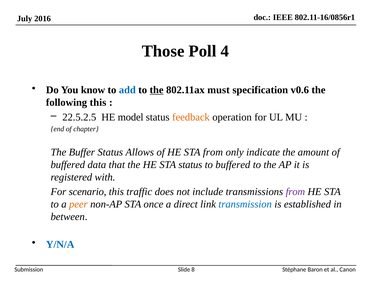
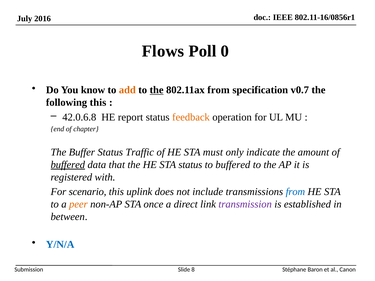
Those: Those -> Flows (163, 51)
4: 4 -> 0 (225, 51)
add colour: blue -> orange (127, 90)
802.11ax must: must -> from (219, 90)
v0.6: v0.6 -> v0.7 (300, 90)
22.5.2.5: 22.5.2.5 -> 42.0.6.8 (79, 117)
model: model -> report (131, 117)
Allows: Allows -> Traffic (140, 152)
STA from: from -> must (213, 152)
buffered underline: none -> present (68, 165)
traffic: traffic -> uplink (139, 192)
from colour: purple -> blue (295, 192)
transmission colour: blue -> purple (245, 204)
